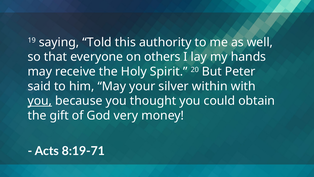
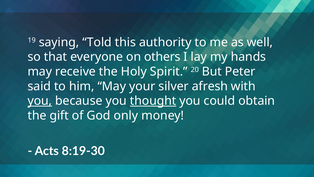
within: within -> afresh (210, 86)
thought underline: none -> present (153, 101)
very: very -> only (126, 115)
8:19-71: 8:19-71 -> 8:19-30 (83, 151)
